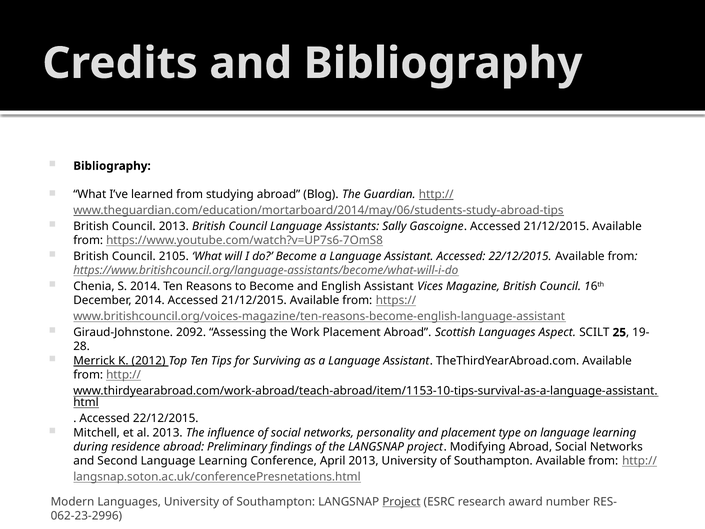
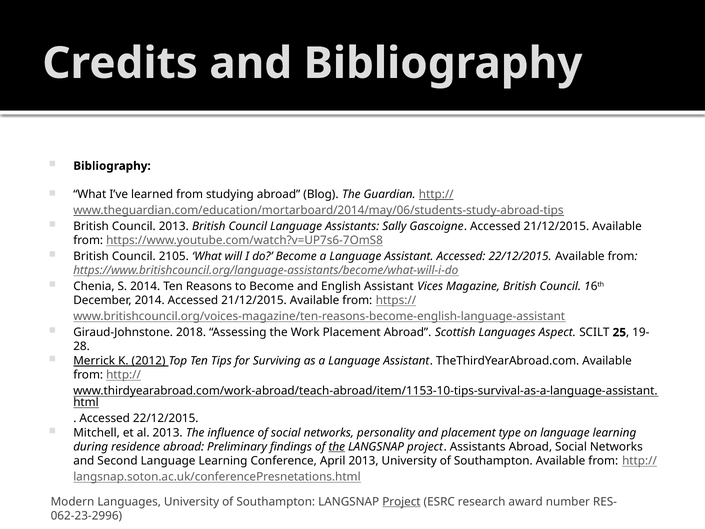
2092: 2092 -> 2018 (191, 332)
the underline: none -> present (337, 447)
project Modifying: Modifying -> Assistants (478, 447)
